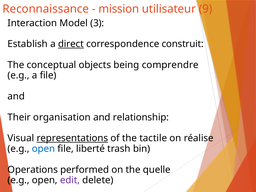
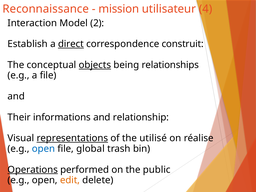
9: 9 -> 4 (206, 9)
3: 3 -> 2 (97, 23)
objects underline: none -> present (95, 65)
comprendre: comprendre -> relationships (170, 65)
organisation: organisation -> informations (62, 117)
tactile: tactile -> utilisé (153, 138)
liberté: liberté -> global (90, 149)
Operations underline: none -> present (33, 170)
quelle: quelle -> public (157, 170)
edit colour: purple -> orange (70, 180)
